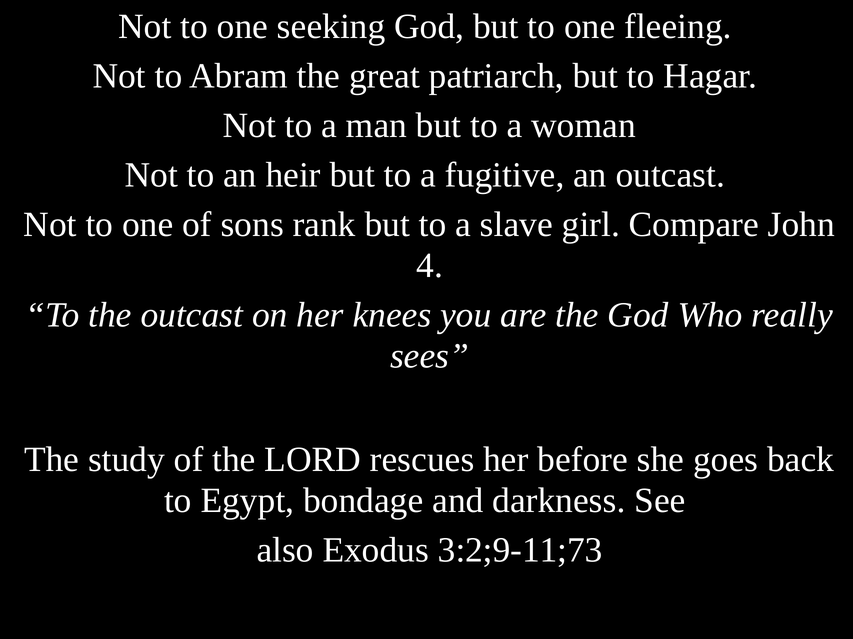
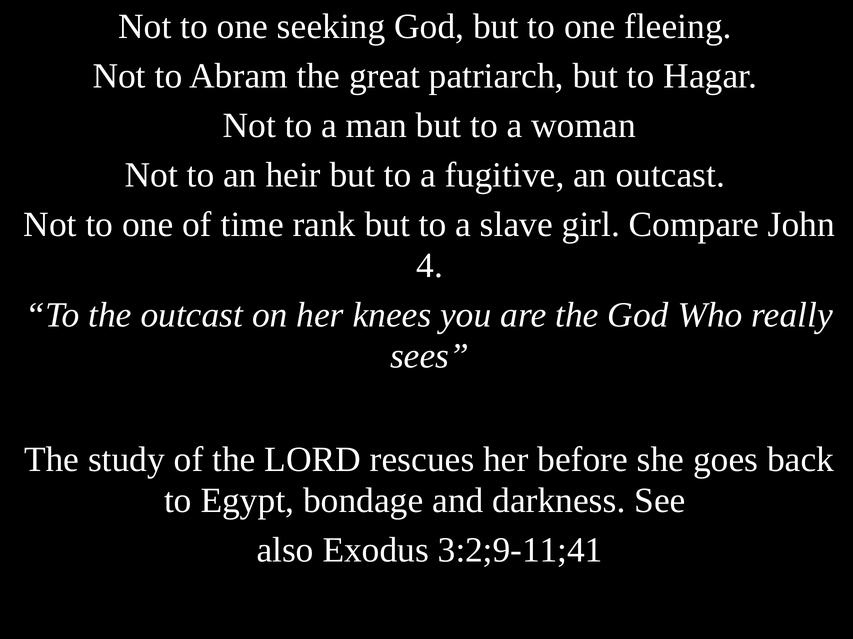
sons: sons -> time (252, 225)
3:2;9-11;73: 3:2;9-11;73 -> 3:2;9-11;41 (520, 551)
